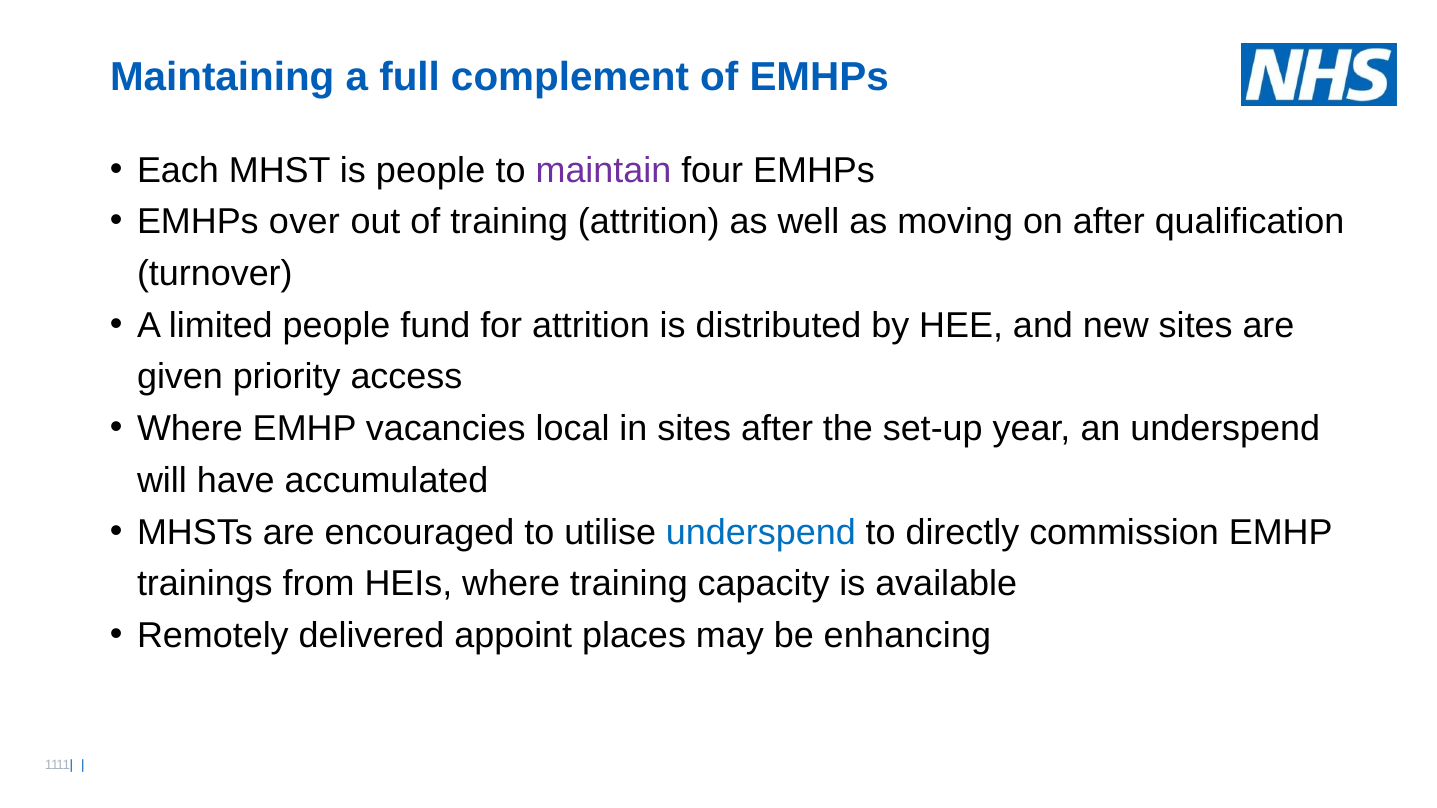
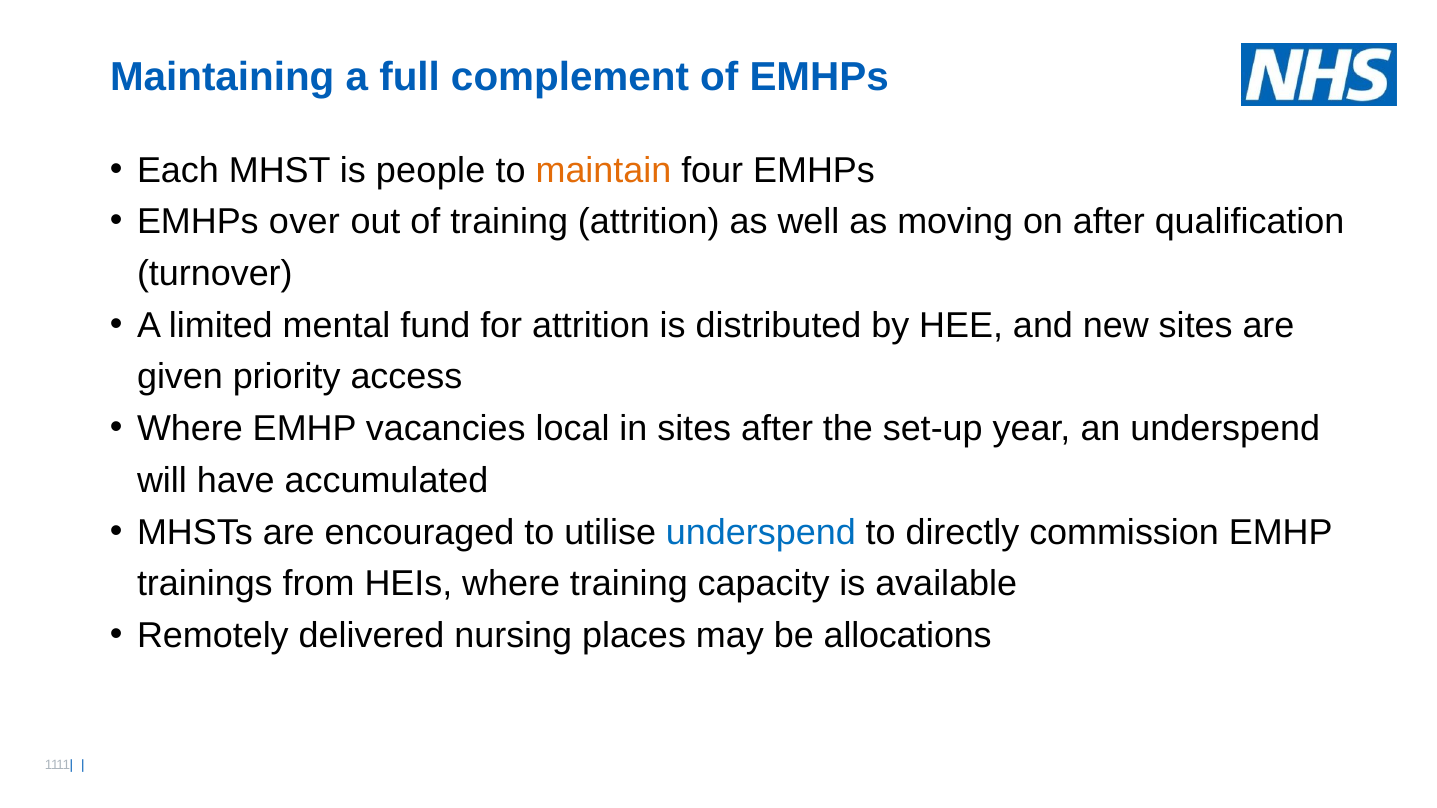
maintain colour: purple -> orange (603, 170)
limited people: people -> mental (337, 326)
appoint: appoint -> nursing (513, 636)
enhancing: enhancing -> allocations (908, 636)
